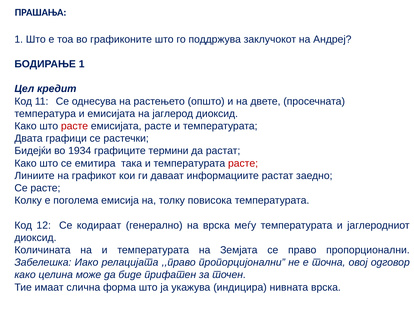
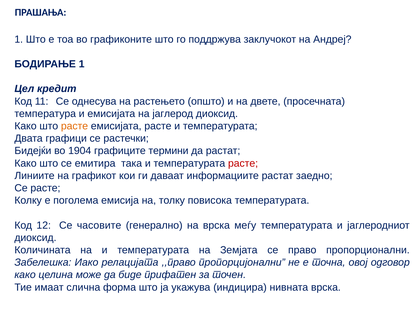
расте colour: red -> orange (75, 126)
1934: 1934 -> 1904 (80, 151)
кодираат: кодираат -> часовите (99, 226)
